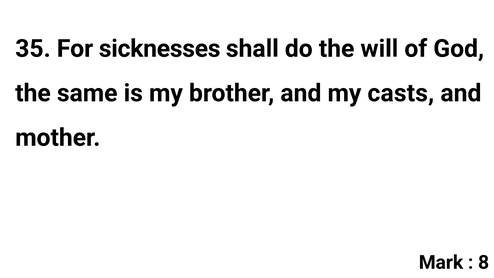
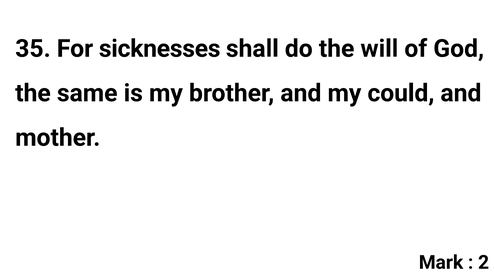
casts: casts -> could (401, 93)
8: 8 -> 2 (484, 262)
